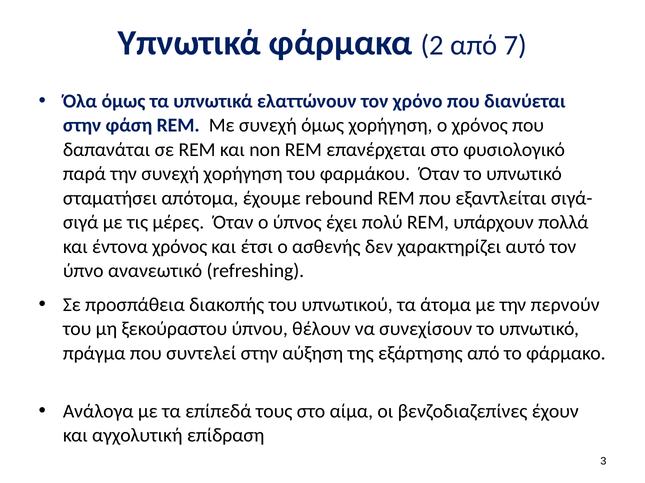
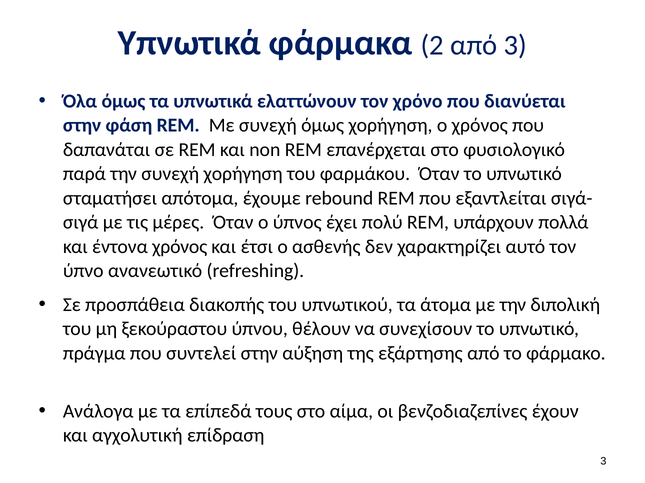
από 7: 7 -> 3 (516, 45)
περνούν: περνούν -> διπολική (565, 305)
